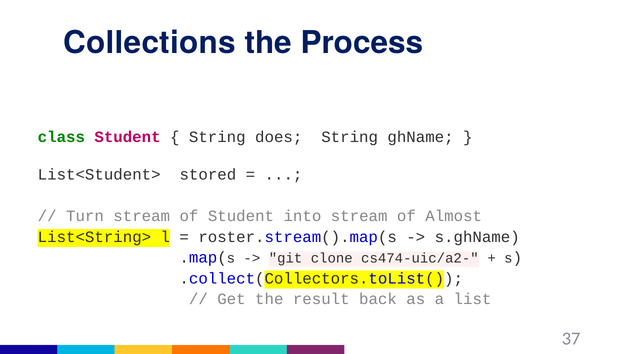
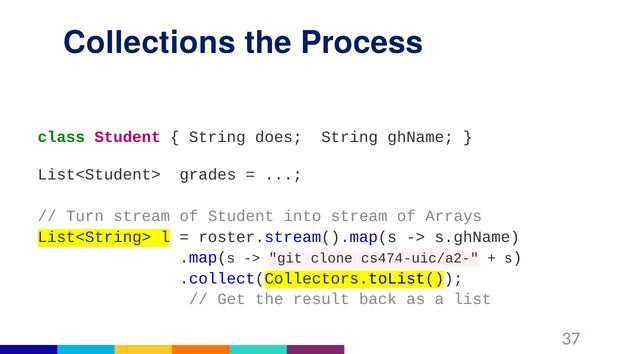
stored: stored -> grades (208, 175)
Almost: Almost -> Arrays (454, 216)
